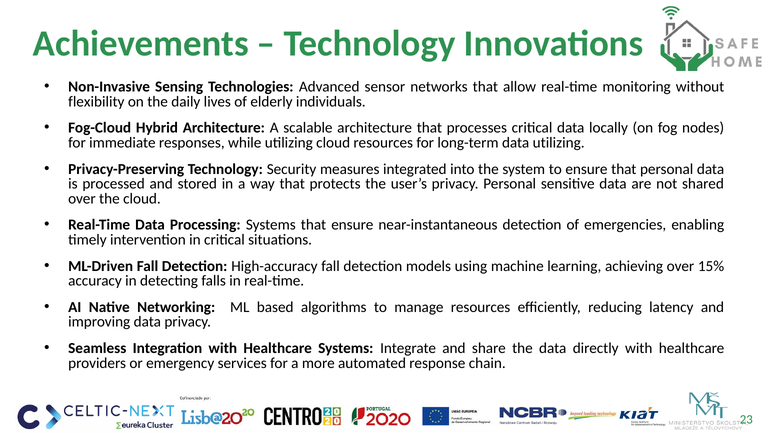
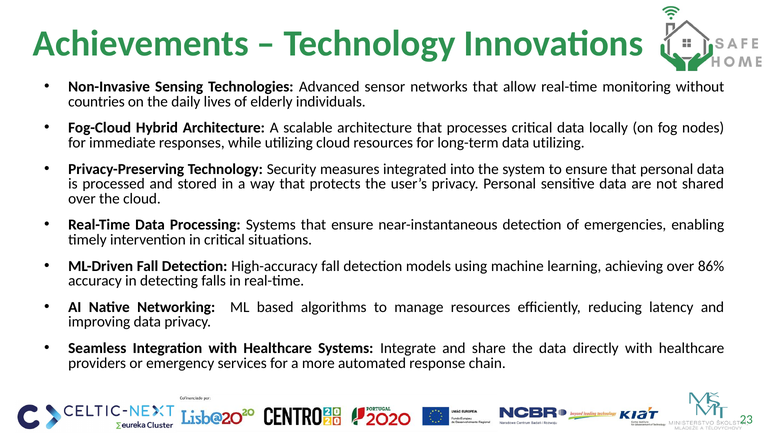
flexibility: flexibility -> countries (96, 101)
15%: 15% -> 86% (711, 266)
